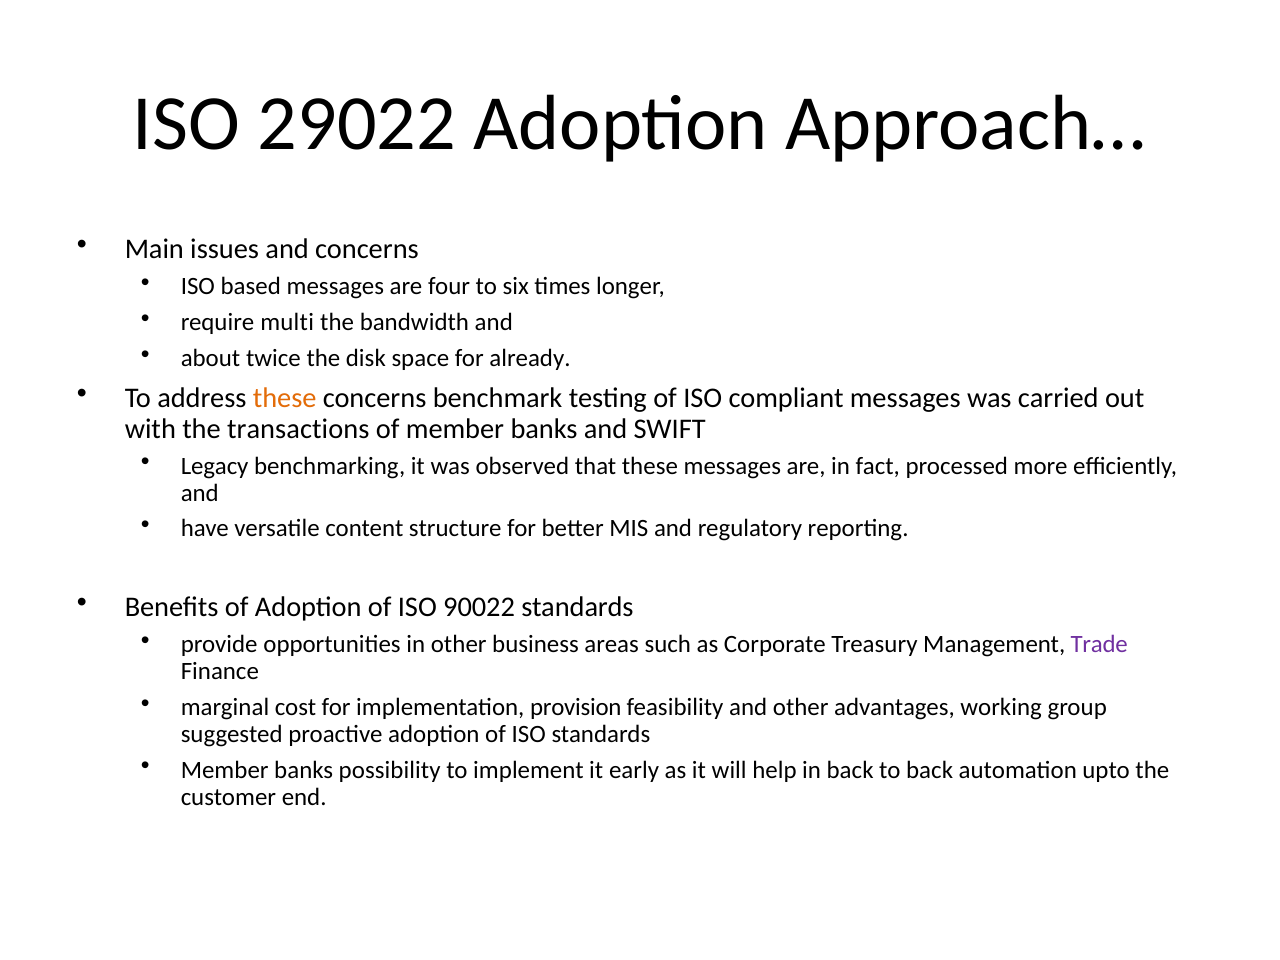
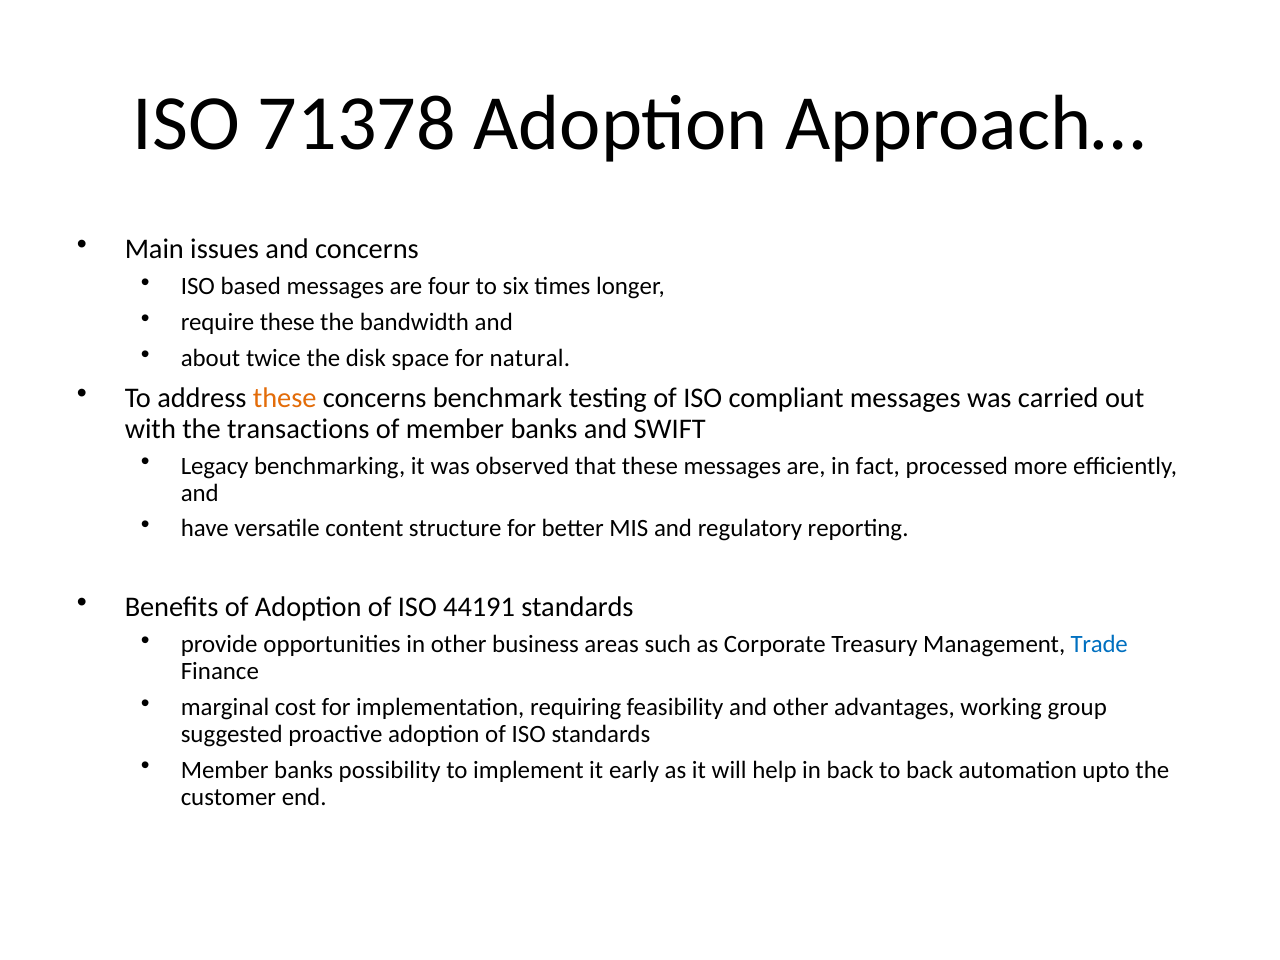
29022: 29022 -> 71378 (357, 124)
require multi: multi -> these (287, 323)
already: already -> natural (530, 358)
90022: 90022 -> 44191 (479, 607)
Trade colour: purple -> blue (1099, 644)
provision: provision -> requiring (576, 707)
